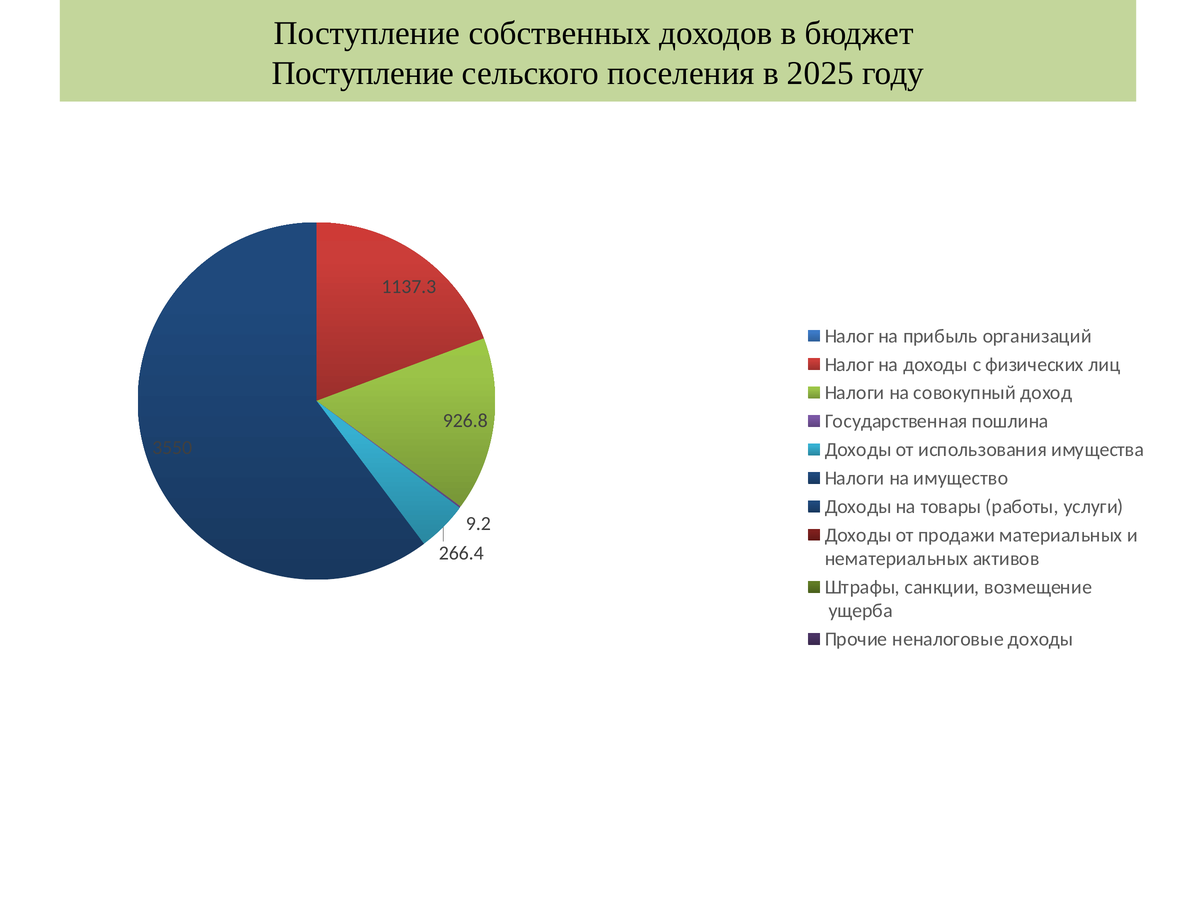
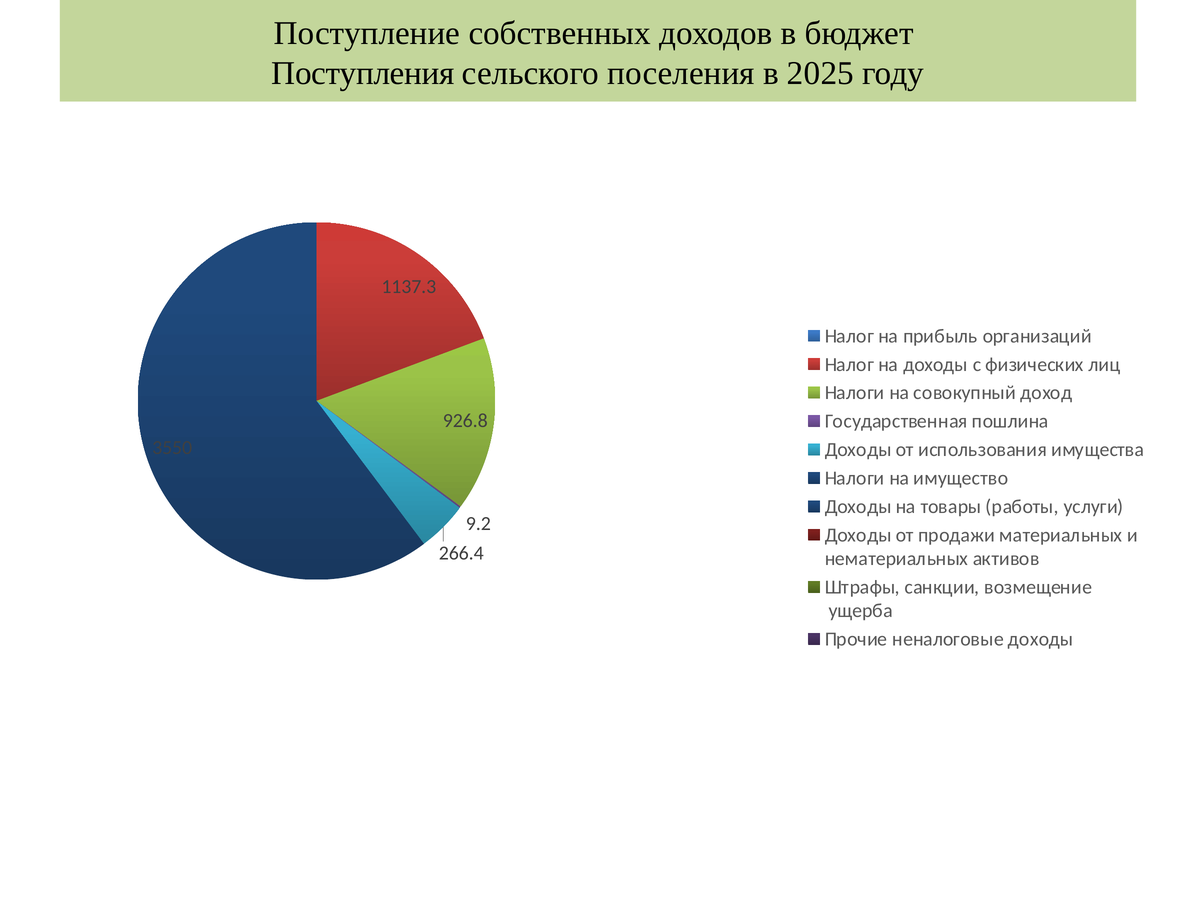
Поступление: Поступление -> Поступления (363, 73)
